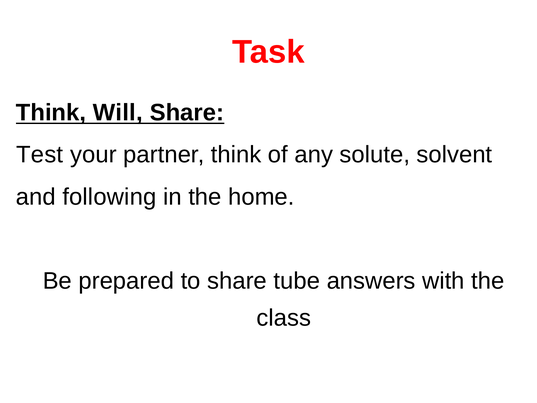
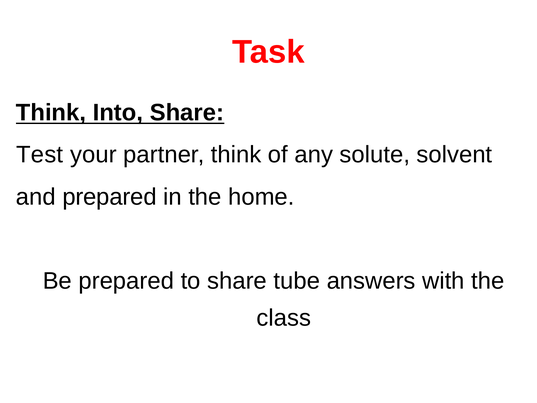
Will: Will -> Into (118, 113)
and following: following -> prepared (110, 197)
